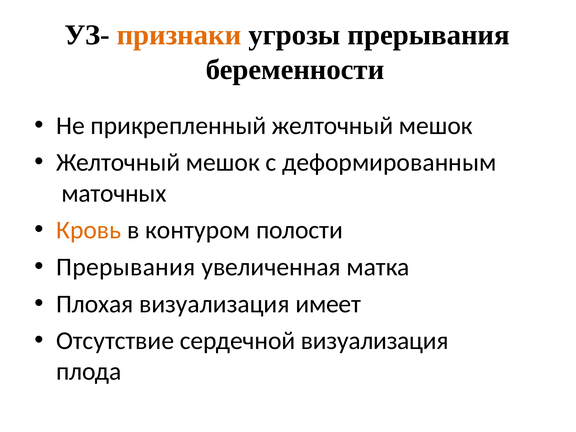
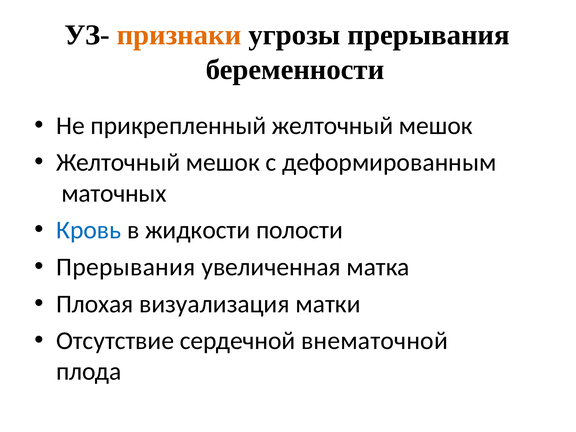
Кровь colour: orange -> blue (89, 230)
контуром: контуром -> жидкости (198, 230)
имеет: имеет -> матки (328, 304)
сердечной визуализация: визуализация -> внематочной (375, 341)
